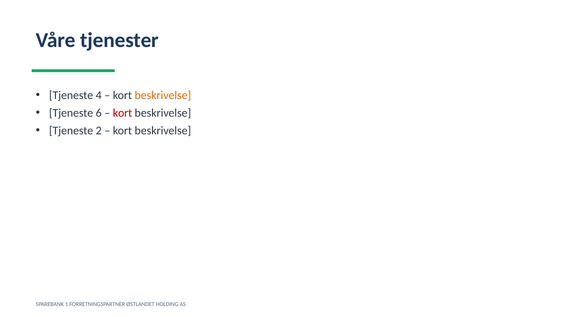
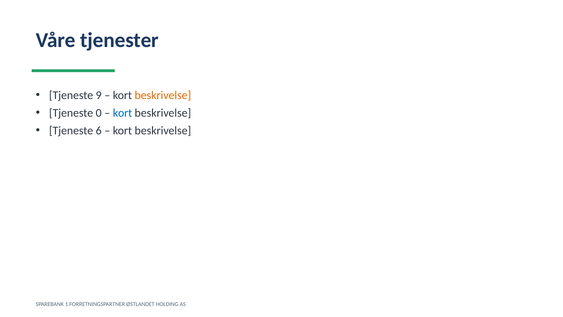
4: 4 -> 9 (99, 95)
6: 6 -> 0 (99, 113)
kort colour: red -> blue (122, 113)
2: 2 -> 6 (99, 131)
